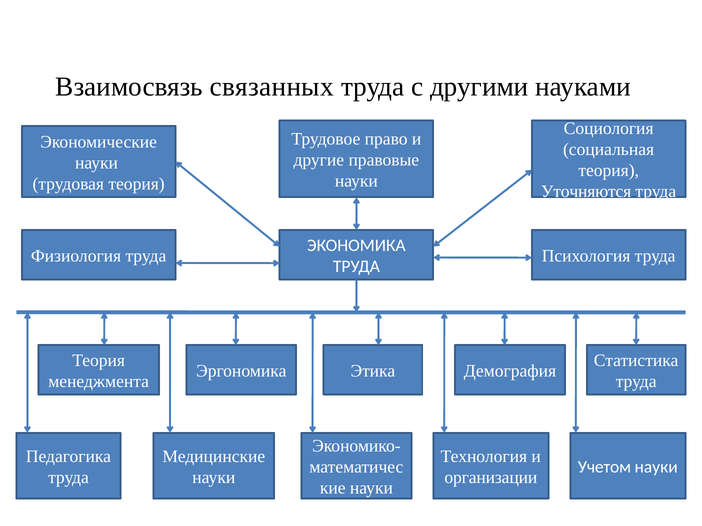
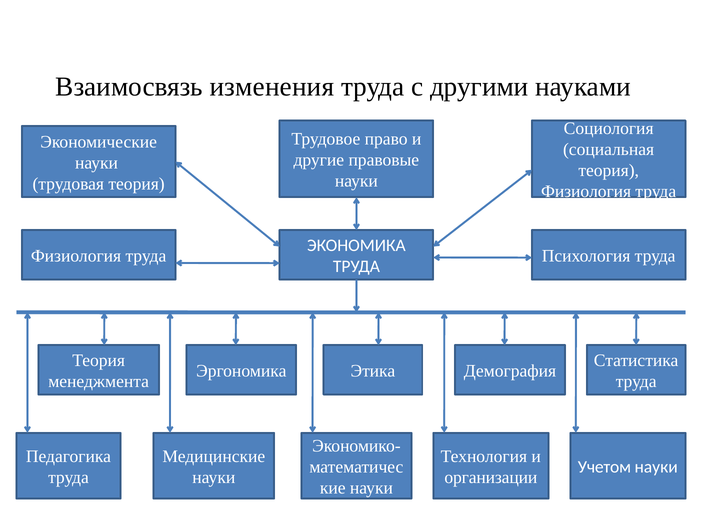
связанных: связанных -> изменения (272, 87)
Уточняются: Уточняются -> Физиология (586, 192)
